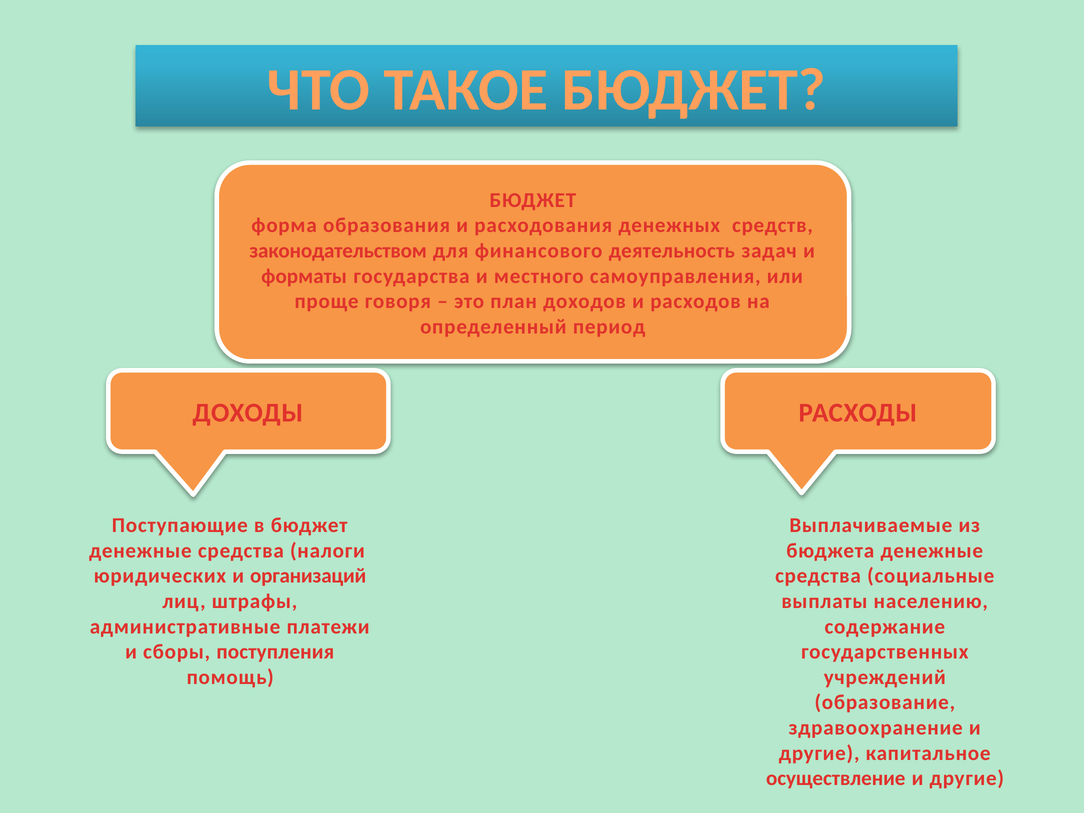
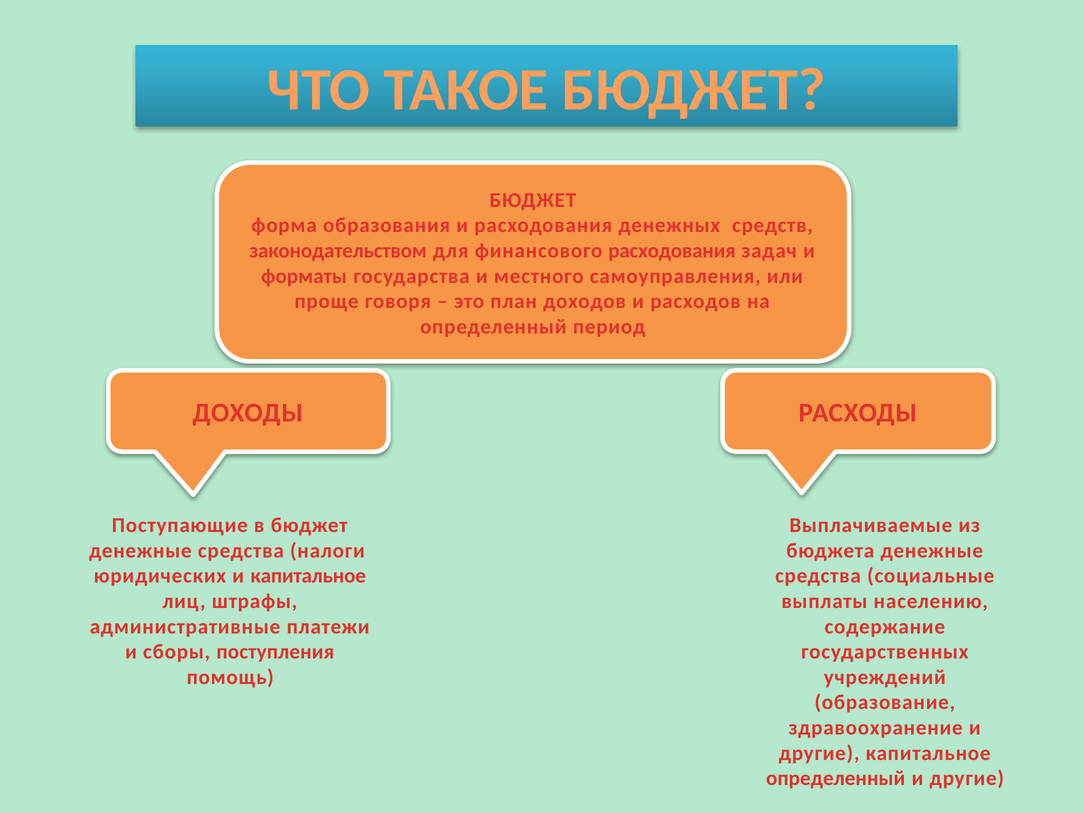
финансового деятельность: деятельность -> расходования (672, 251)
и организаций: организаций -> капитальное (308, 576)
осуществление: осуществление -> определенный (836, 778)
